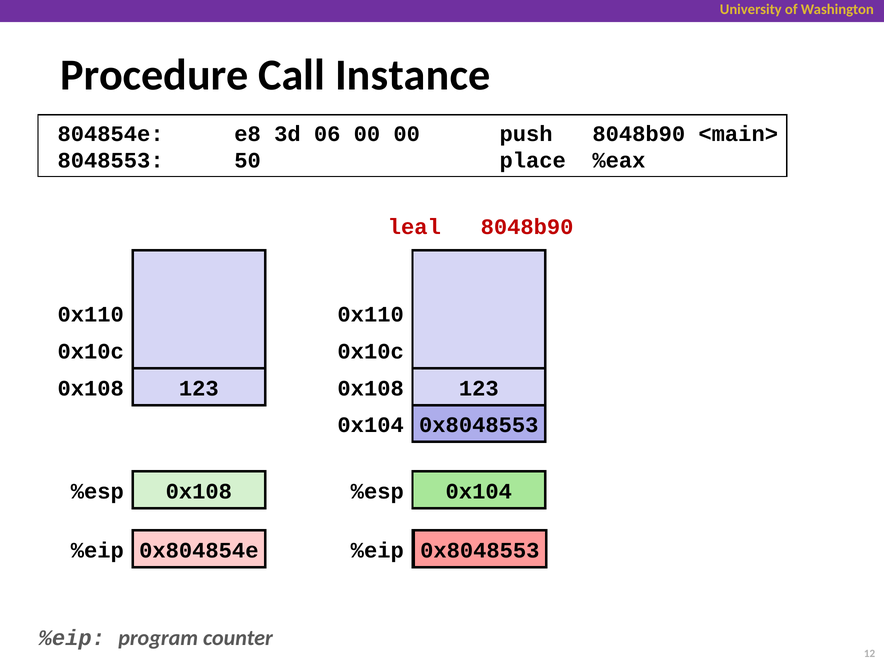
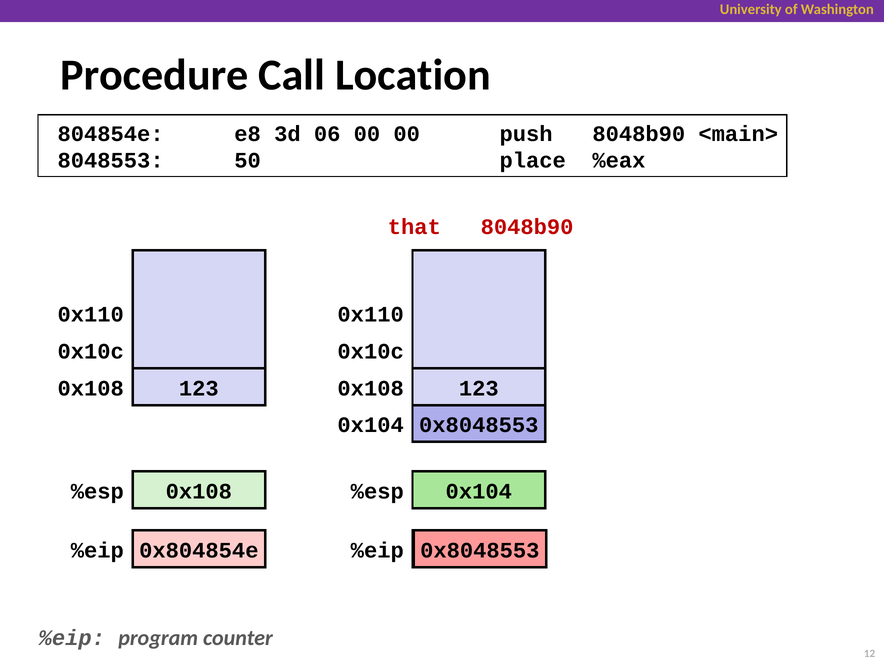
Instance: Instance -> Location (413, 75)
leal: leal -> that (414, 227)
